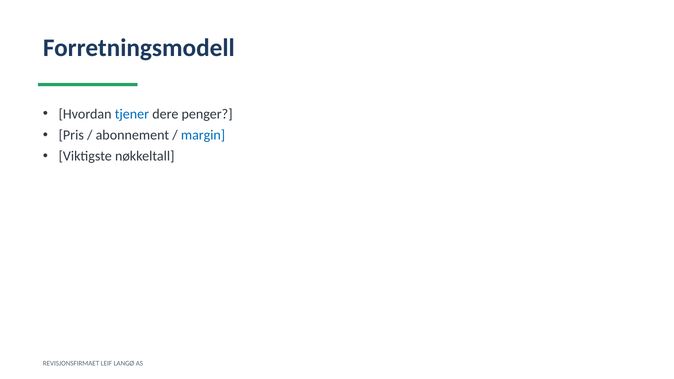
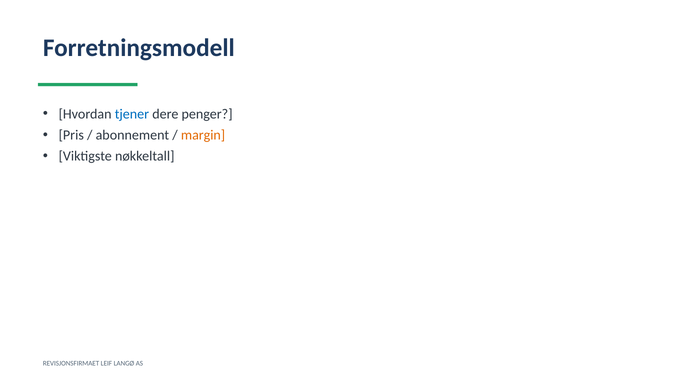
margin colour: blue -> orange (203, 135)
